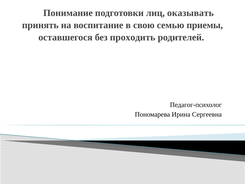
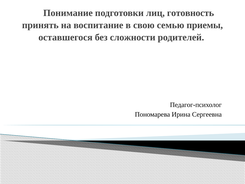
оказывать: оказывать -> готовность (191, 13)
проходить: проходить -> сложности (133, 37)
